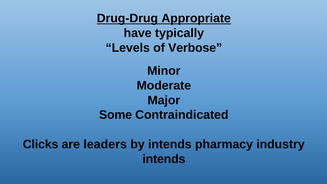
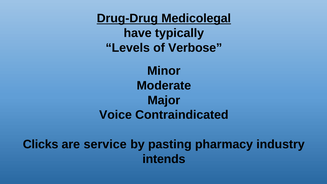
Appropriate: Appropriate -> Medicolegal (196, 18)
Some: Some -> Voice (116, 115)
leaders: leaders -> service (105, 144)
by intends: intends -> pasting (170, 144)
